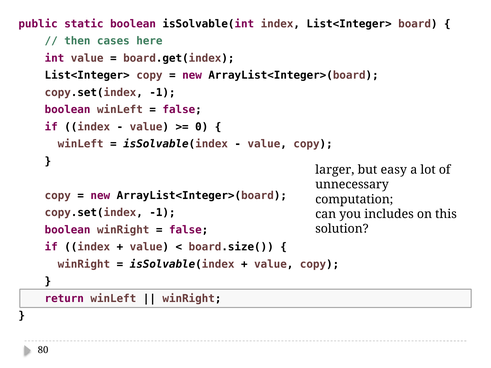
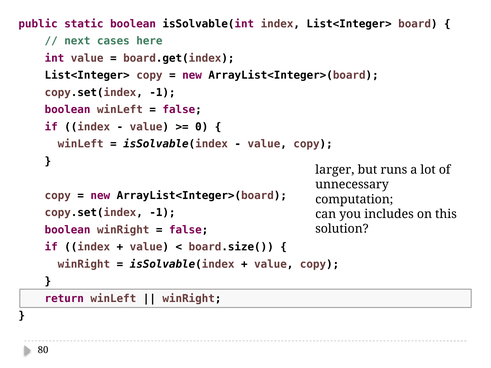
then: then -> next (77, 41)
easy: easy -> runs (394, 170)
